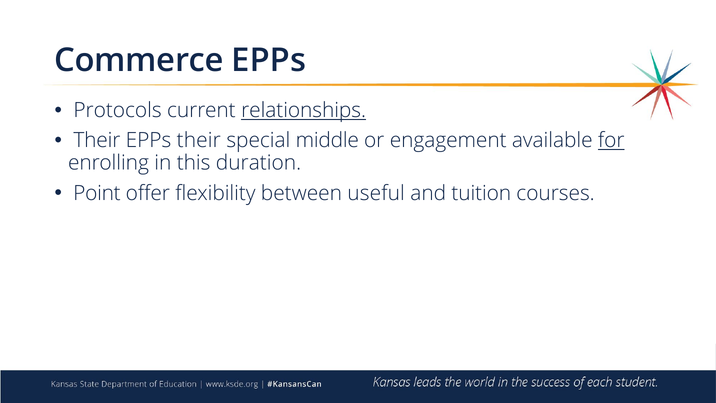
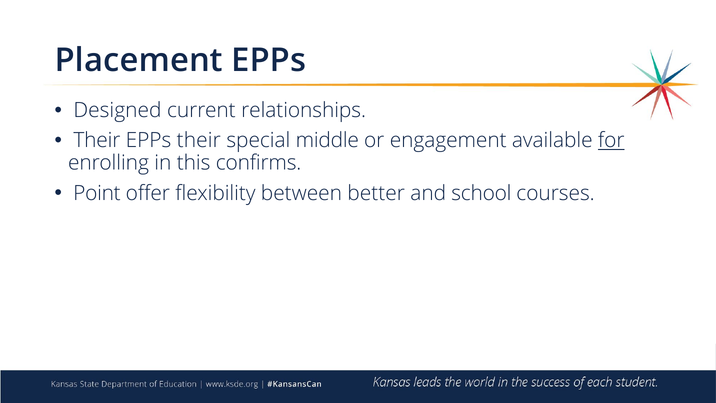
Commerce: Commerce -> Placement (139, 60)
Protocols: Protocols -> Designed (117, 110)
relationships underline: present -> none (304, 110)
duration: duration -> confirms (259, 163)
useful: useful -> better (376, 193)
tuition: tuition -> school (481, 193)
